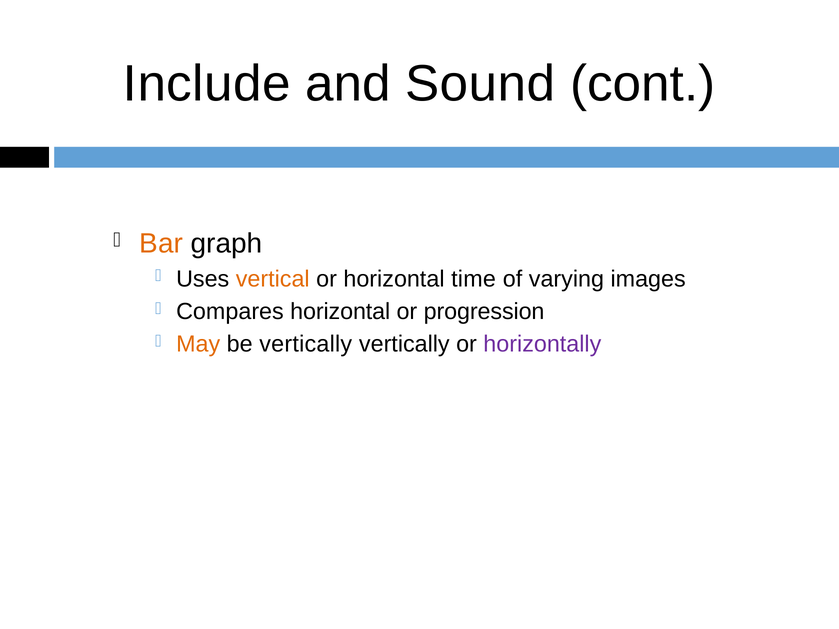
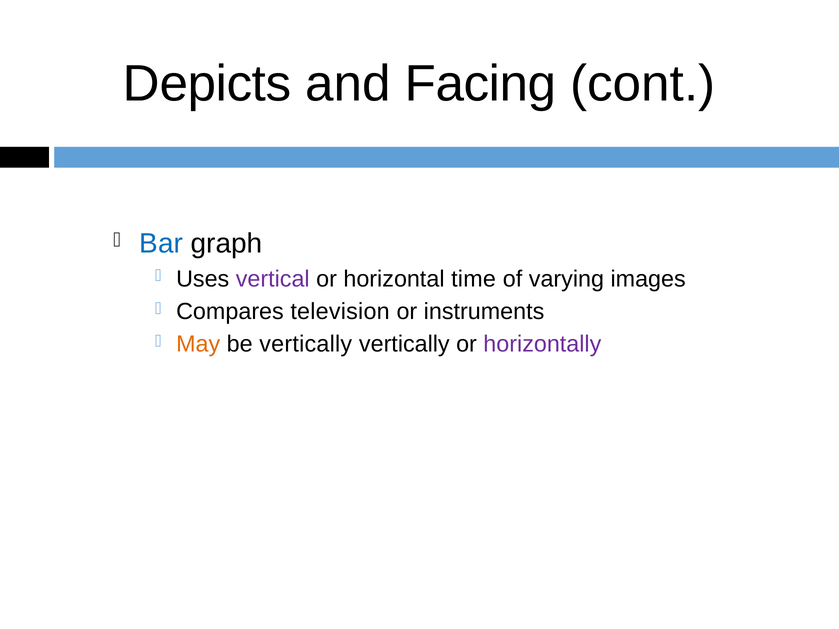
Include: Include -> Depicts (207, 84)
Sound: Sound -> Facing (481, 84)
Bar colour: orange -> blue (161, 244)
vertical colour: orange -> purple (273, 279)
Compares horizontal: horizontal -> television (340, 312)
progression: progression -> instruments (484, 312)
